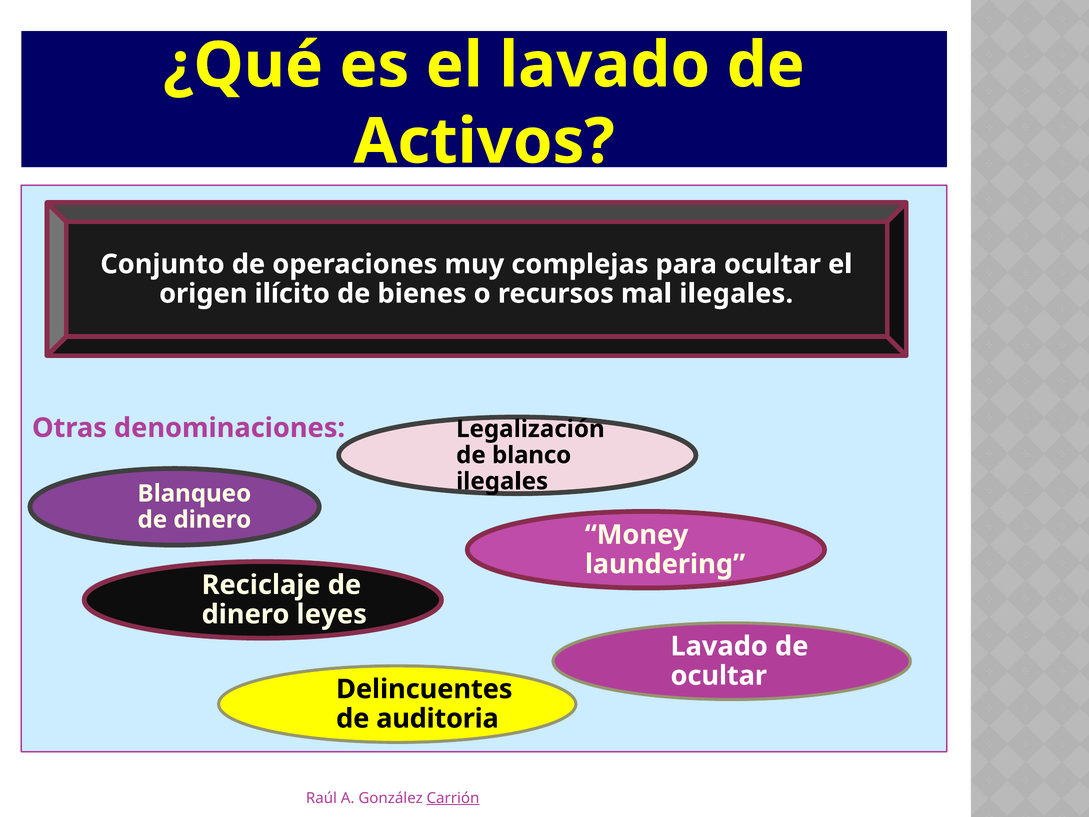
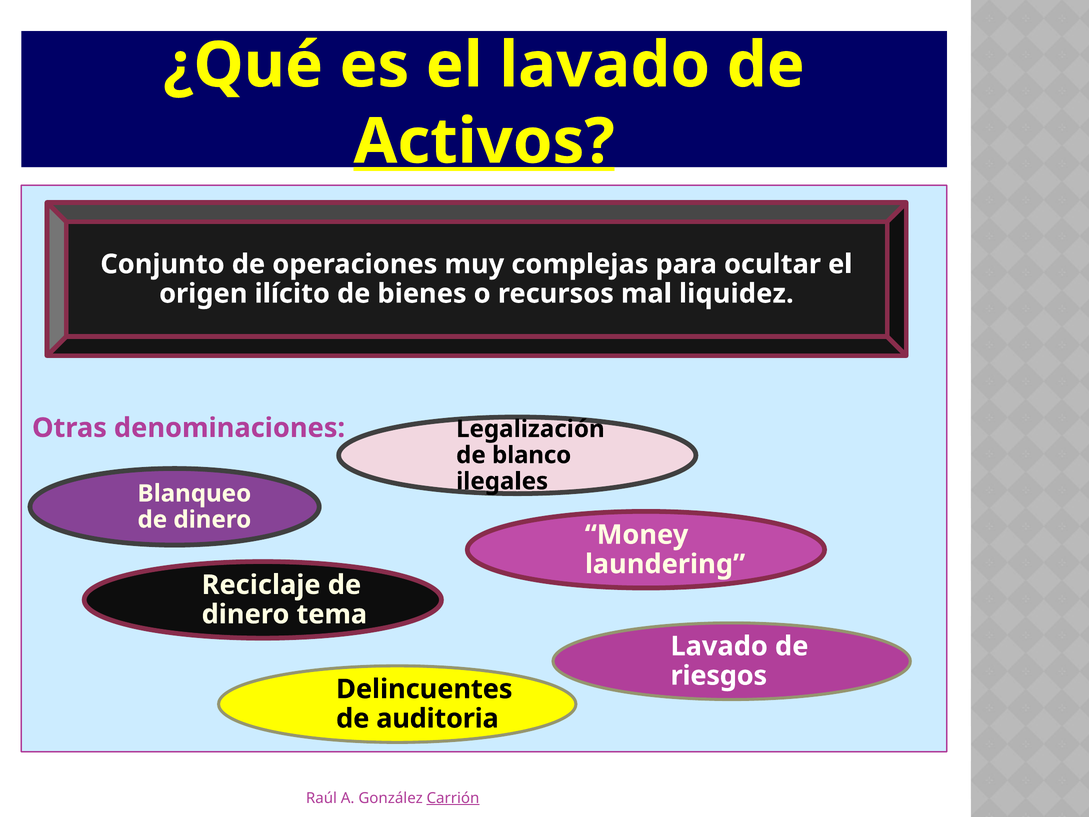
Activos underline: none -> present (484, 142)
mal ilegales: ilegales -> liquidez (736, 294)
leyes: leyes -> tema (332, 614)
ocultar: ocultar -> riesgos (719, 676)
